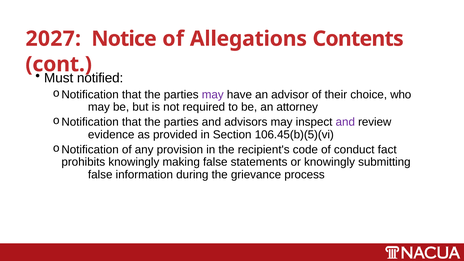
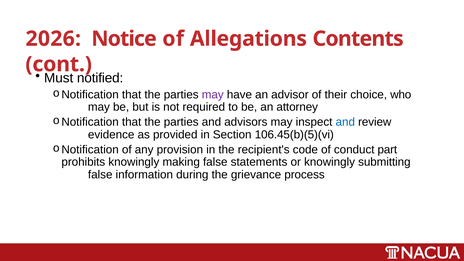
2027: 2027 -> 2026 (53, 39)
and colour: purple -> blue (345, 122)
fact: fact -> part (387, 150)
